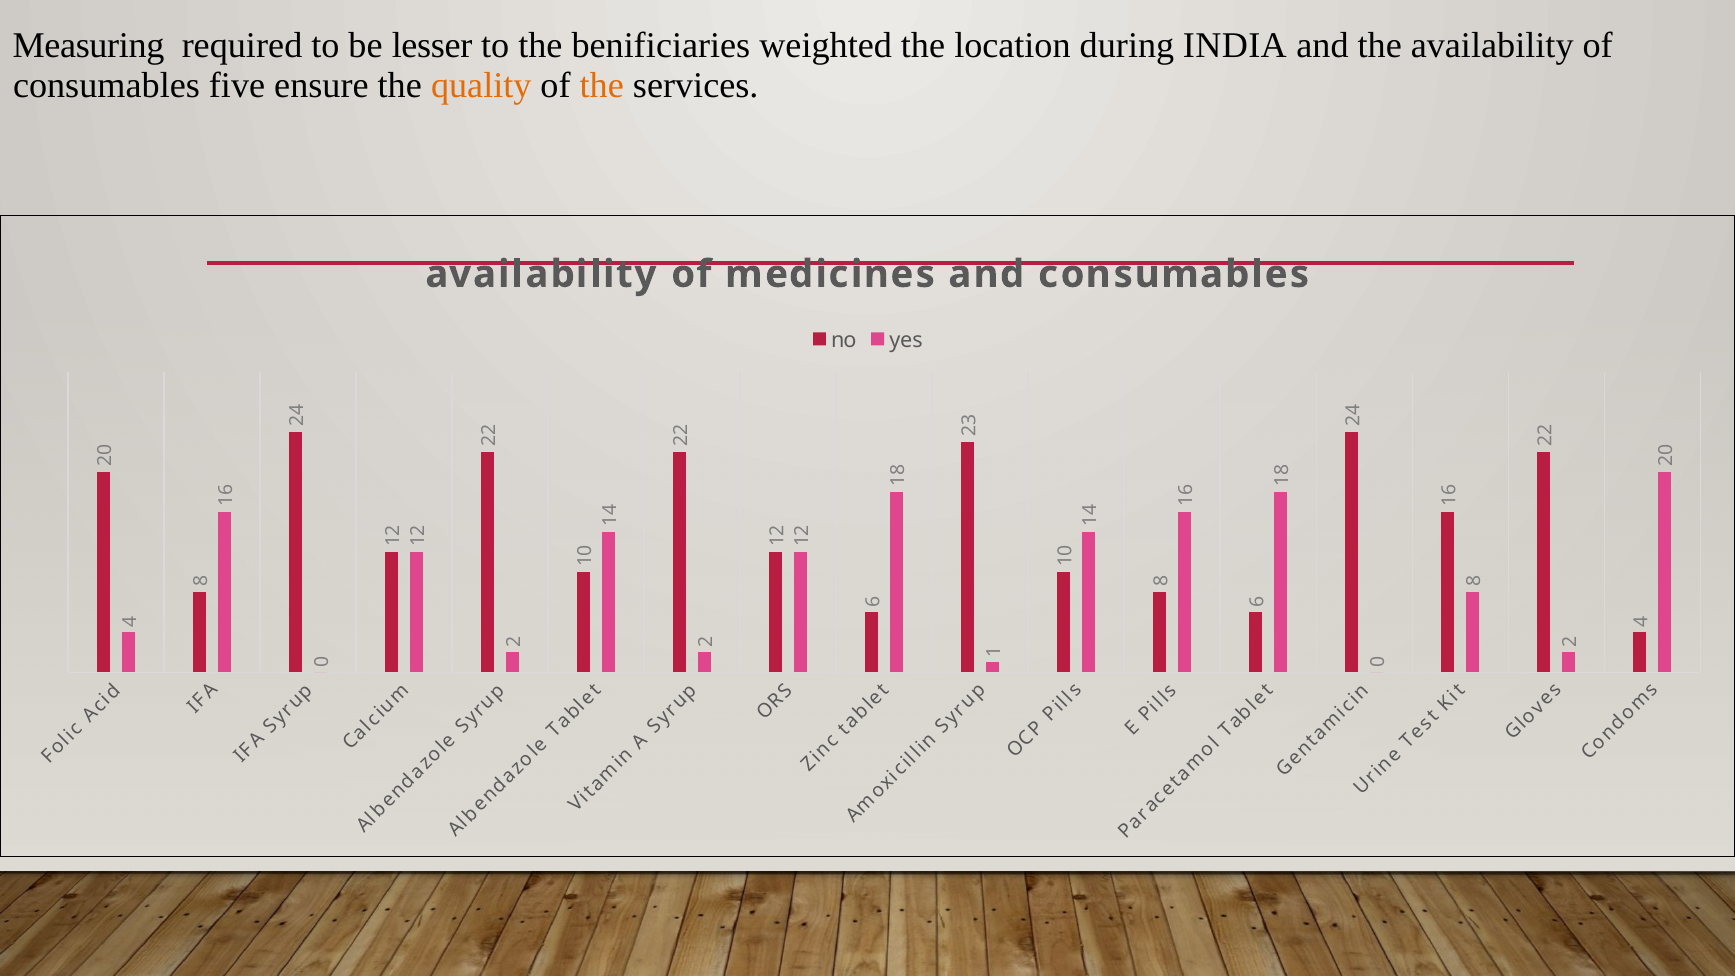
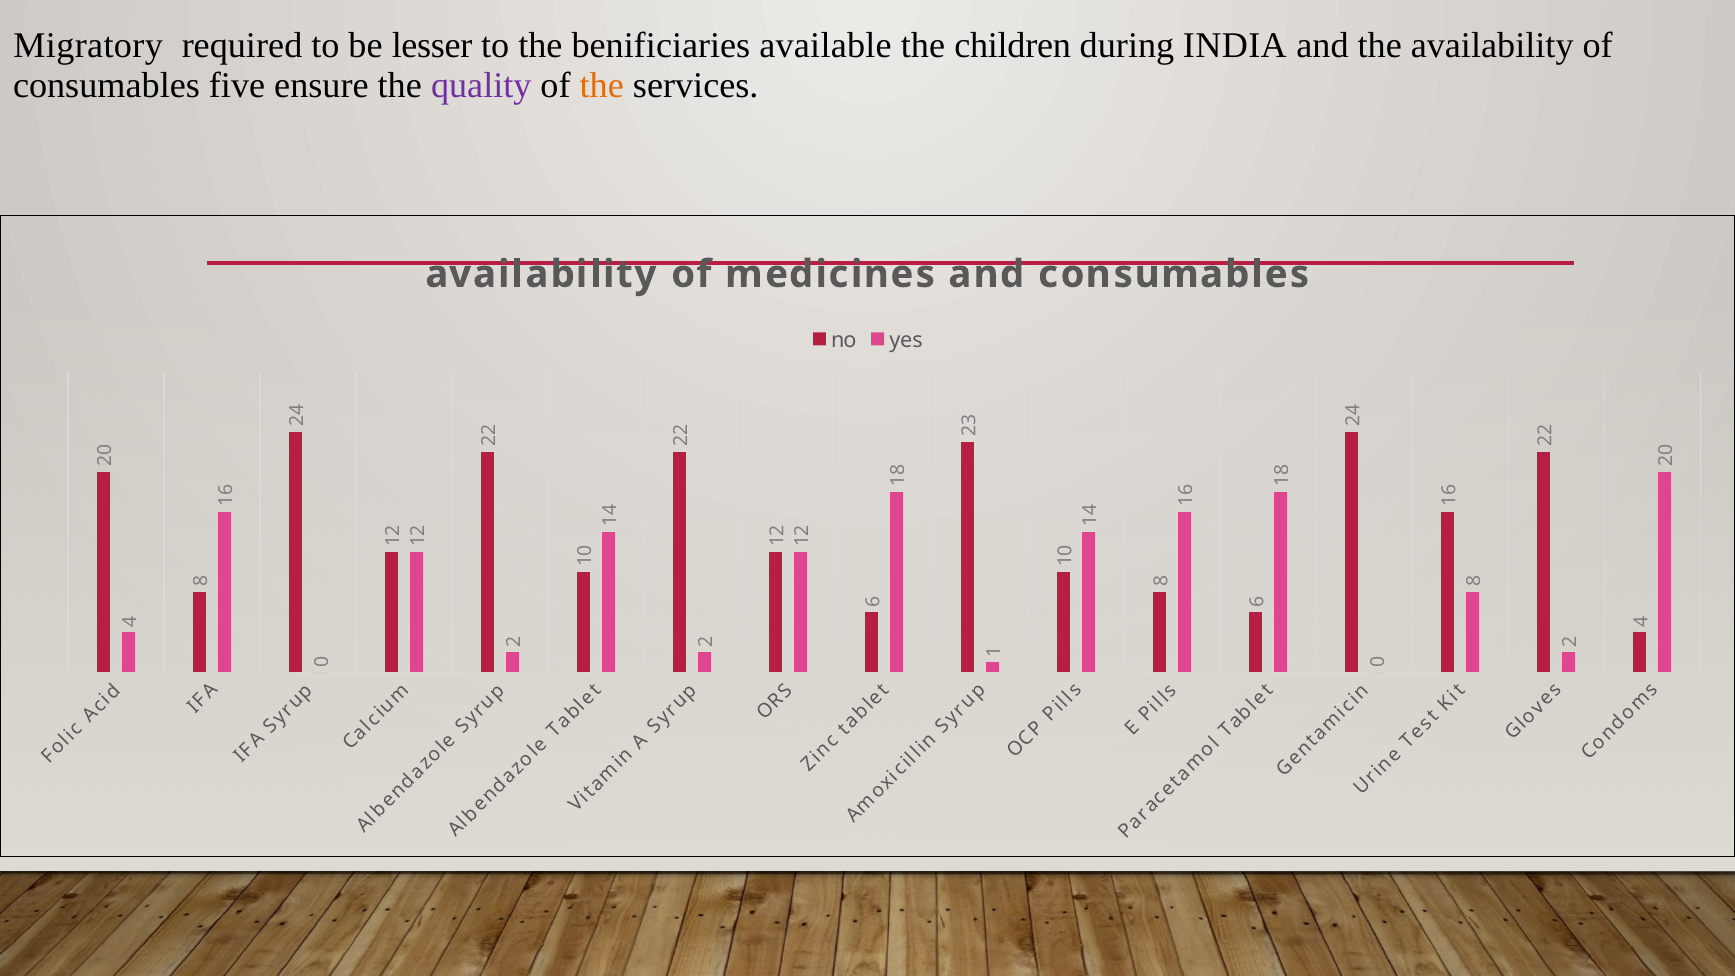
Measuring: Measuring -> Migratory (88, 46)
weighted: weighted -> available (826, 46)
location: location -> children (1013, 46)
quality colour: orange -> purple (481, 85)
